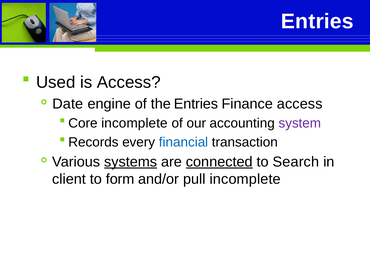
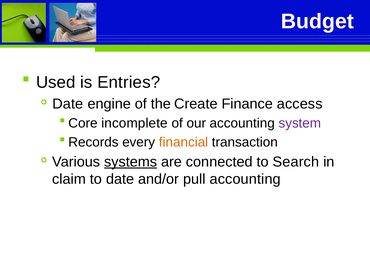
Entries: Entries -> Budget (317, 21)
is Access: Access -> Entries (129, 82)
the Entries: Entries -> Create (196, 104)
financial colour: blue -> orange (184, 142)
connected underline: present -> none (219, 162)
client: client -> claim (69, 179)
to form: form -> date (120, 179)
pull incomplete: incomplete -> accounting (245, 179)
